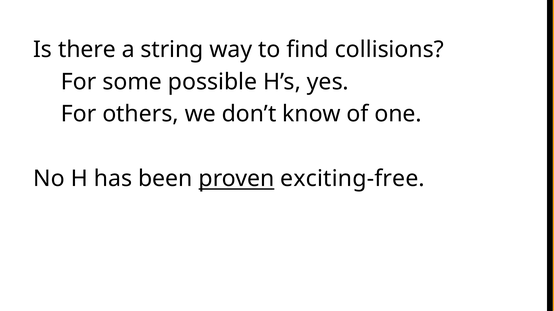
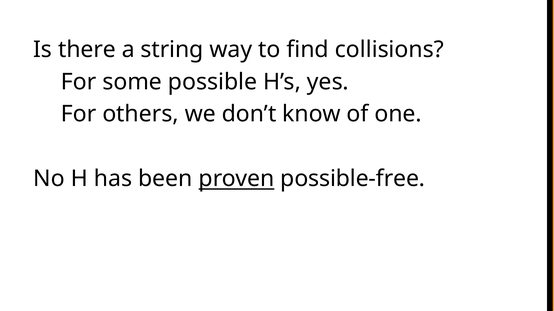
exciting-free: exciting-free -> possible-free (353, 179)
